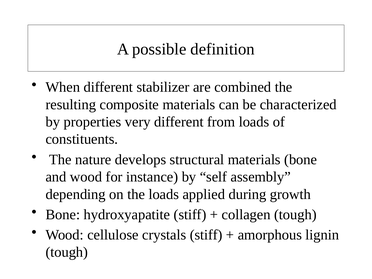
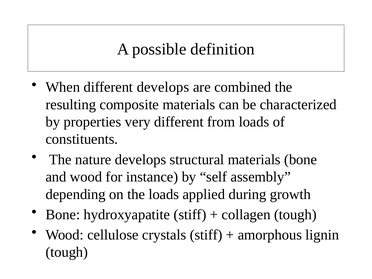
different stabilizer: stabilizer -> develops (163, 87)
